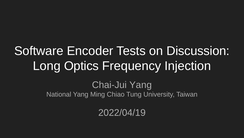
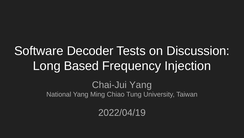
Encoder: Encoder -> Decoder (90, 51)
Optics: Optics -> Based (81, 66)
